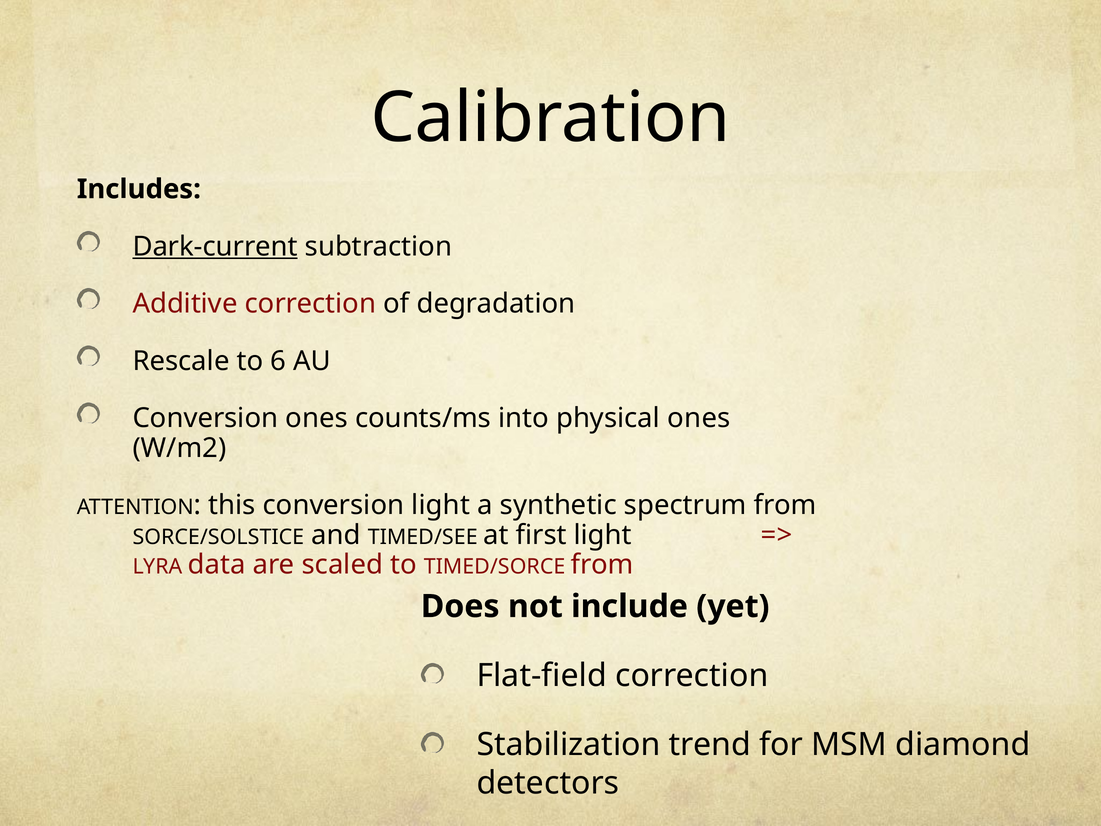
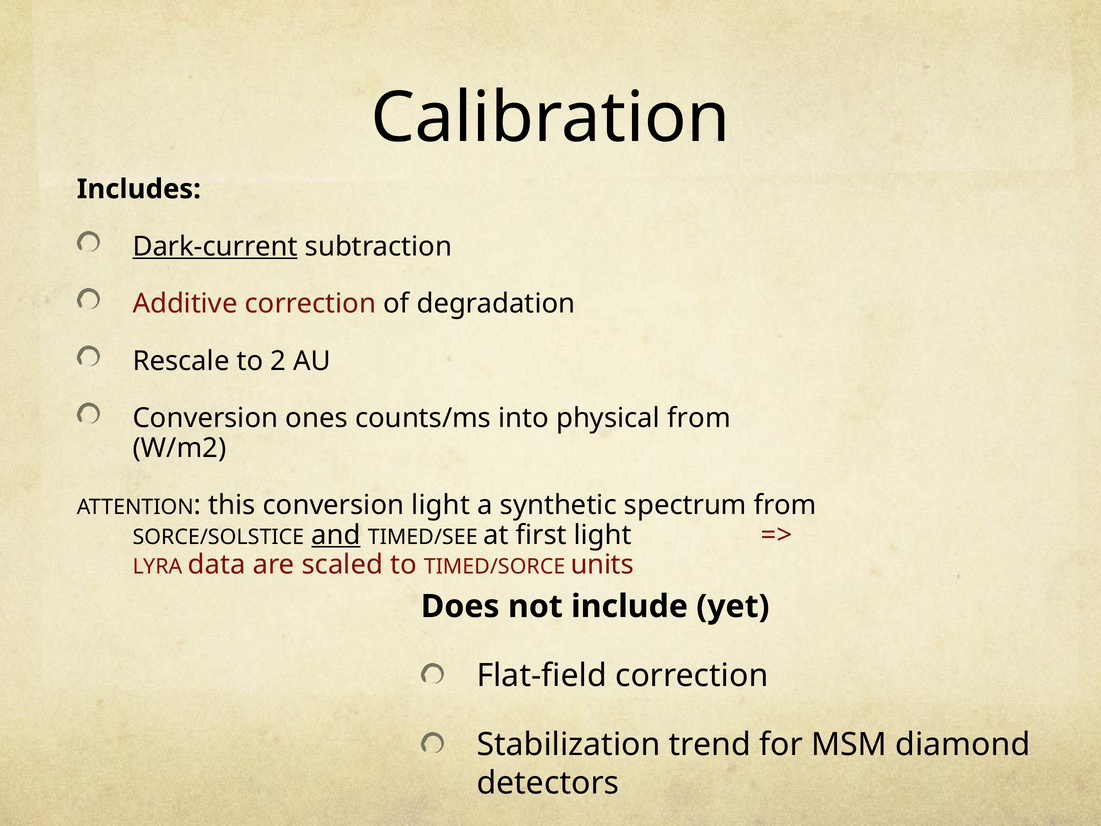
6: 6 -> 2 (278, 361)
physical ones: ones -> from (699, 418)
and underline: none -> present (336, 535)
TIMED/SORCE from: from -> units (602, 565)
